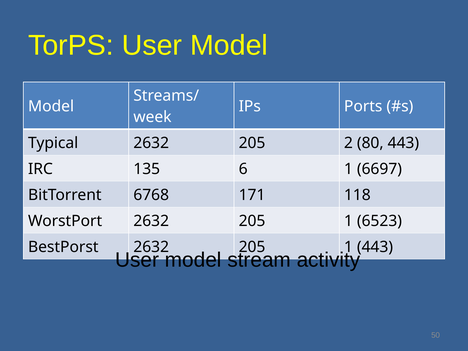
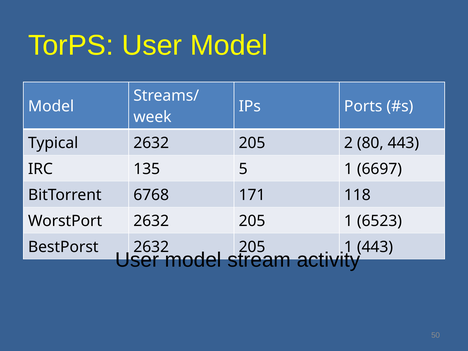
6: 6 -> 5 (243, 169)
